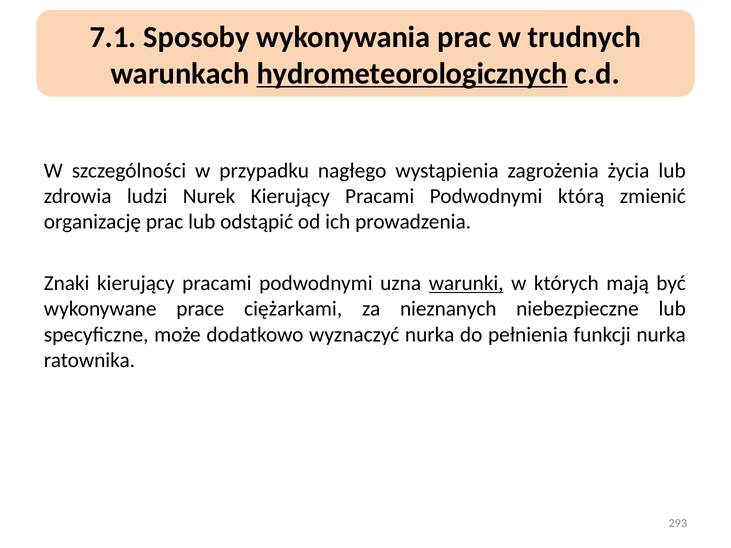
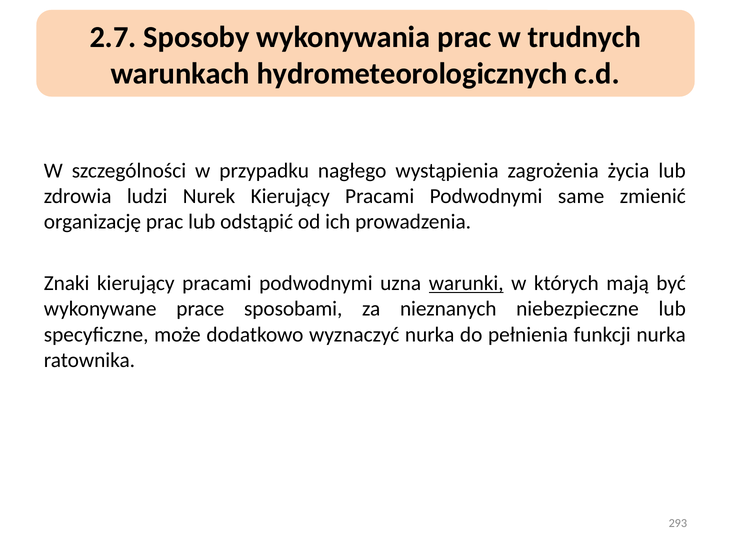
7.1: 7.1 -> 2.7 (113, 37)
hydrometeorologicznych underline: present -> none (412, 74)
którą: którą -> same (581, 196)
ciężarkami: ciężarkami -> sposobami (293, 309)
